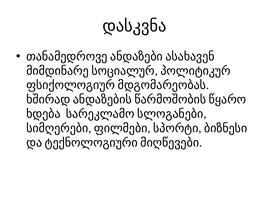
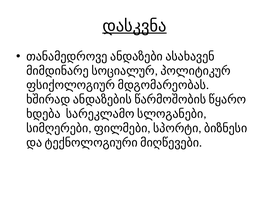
დასკვნა underline: none -> present (134, 26)
